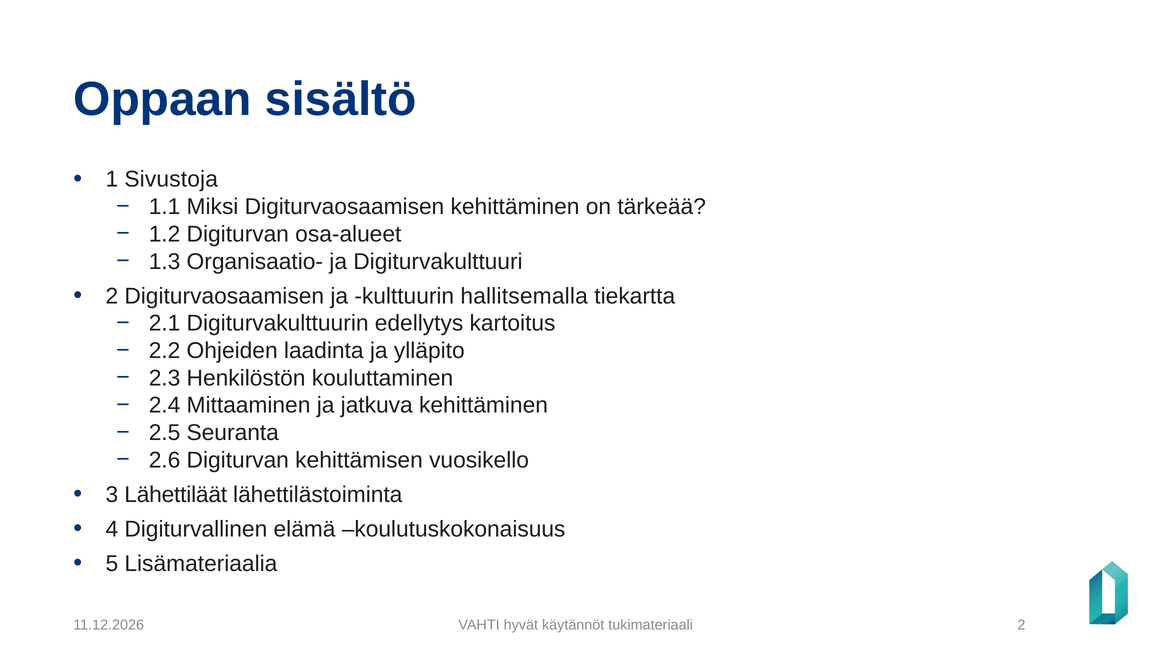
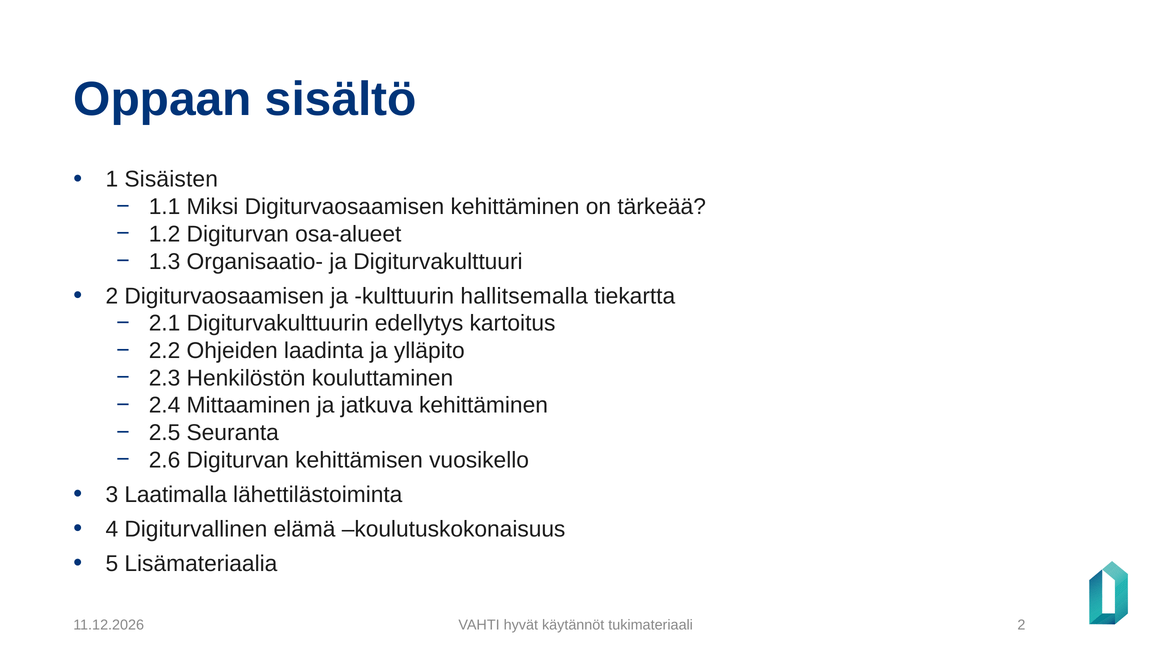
Sivustoja: Sivustoja -> Sisäisten (171, 179)
Lähettiläät: Lähettiläät -> Laatimalla (176, 495)
